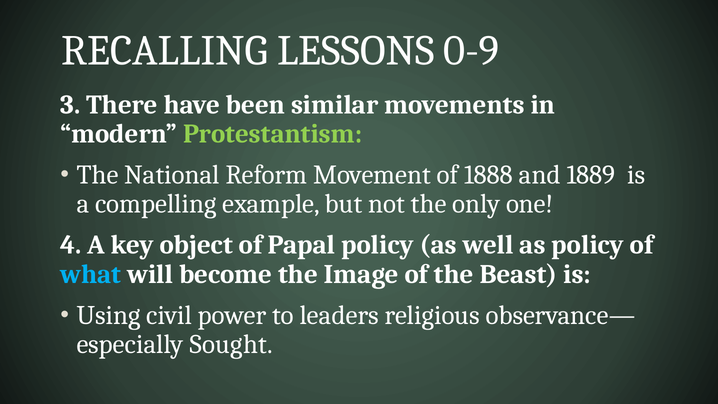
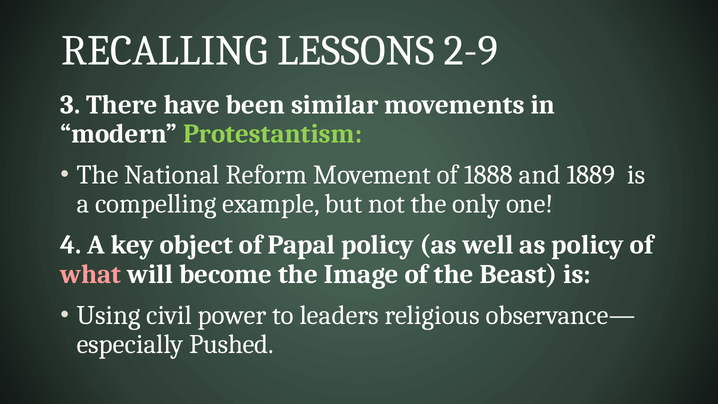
0-9: 0-9 -> 2-9 (471, 51)
what colour: light blue -> pink (91, 274)
Sought: Sought -> Pushed (232, 344)
